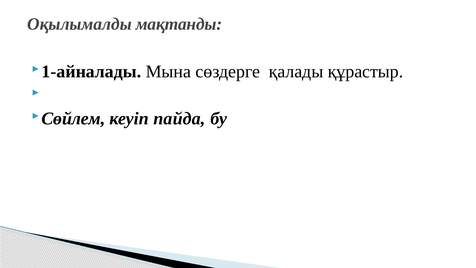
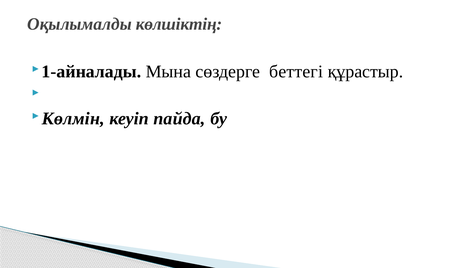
мақтанды: мақтанды -> көлшіктің (179, 24)
қалады: қалады -> беттегі (296, 72)
Сөйлем: Сөйлем -> Көлмін (73, 118)
